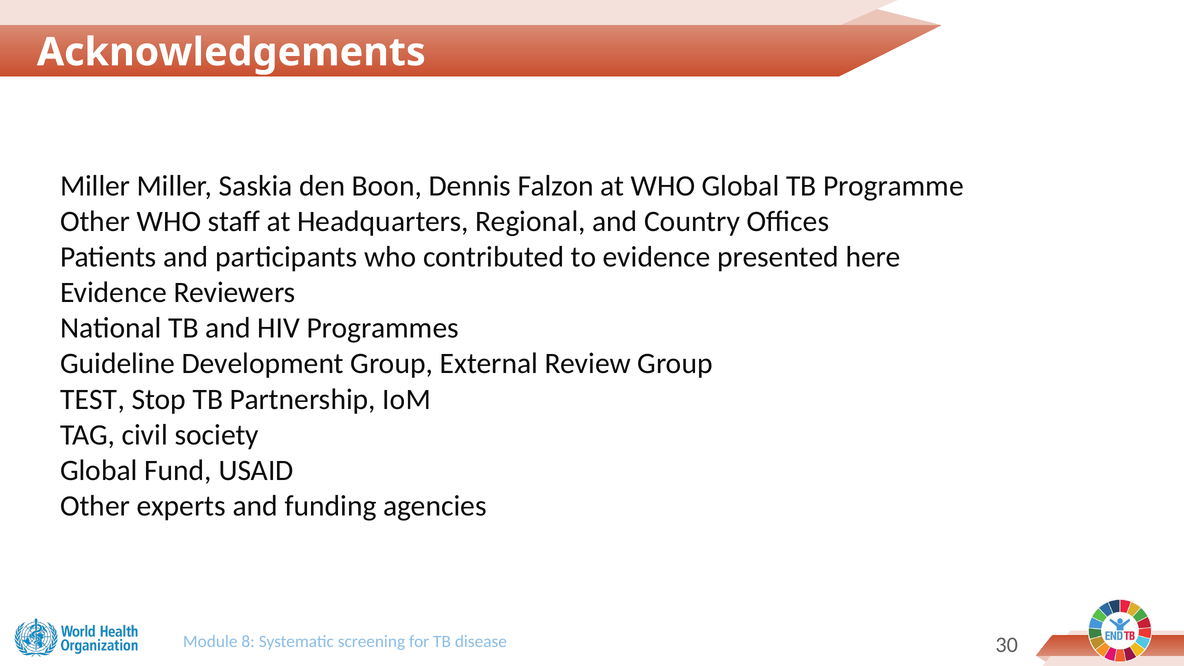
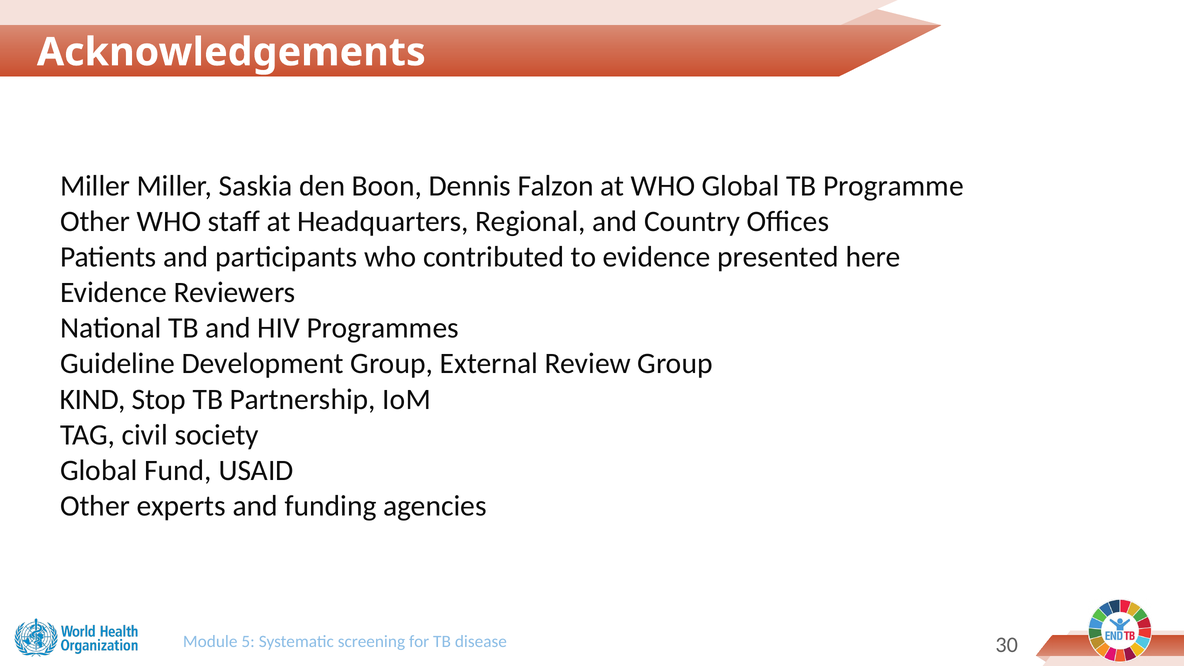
TEST: TEST -> KIND (93, 399)
8: 8 -> 5 (248, 642)
